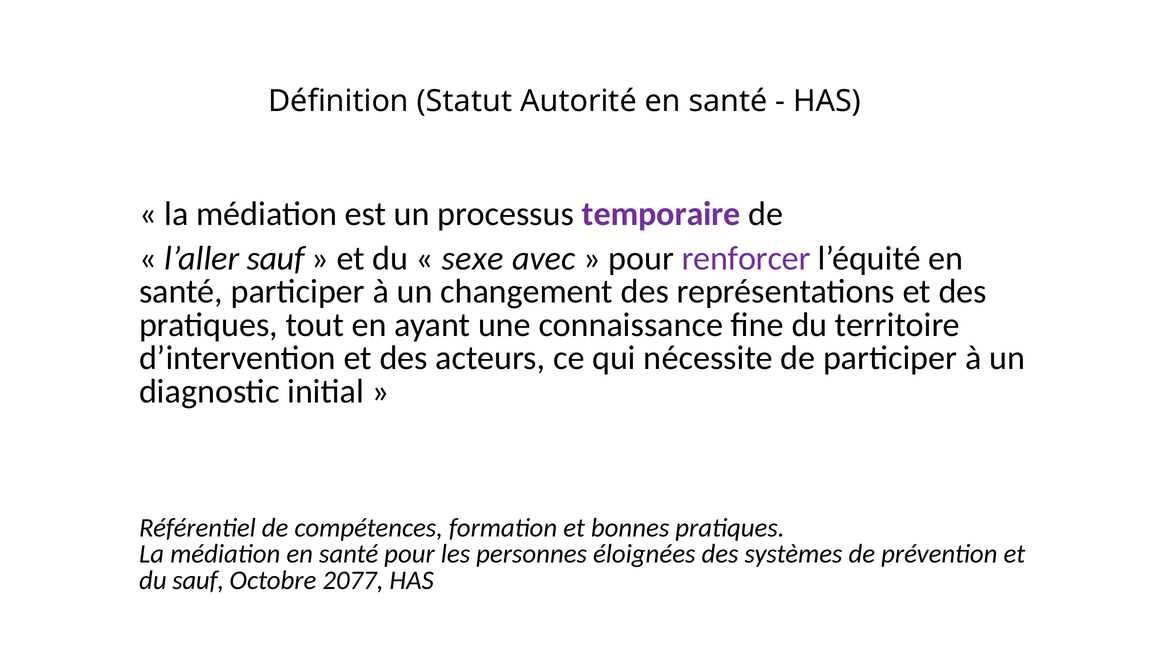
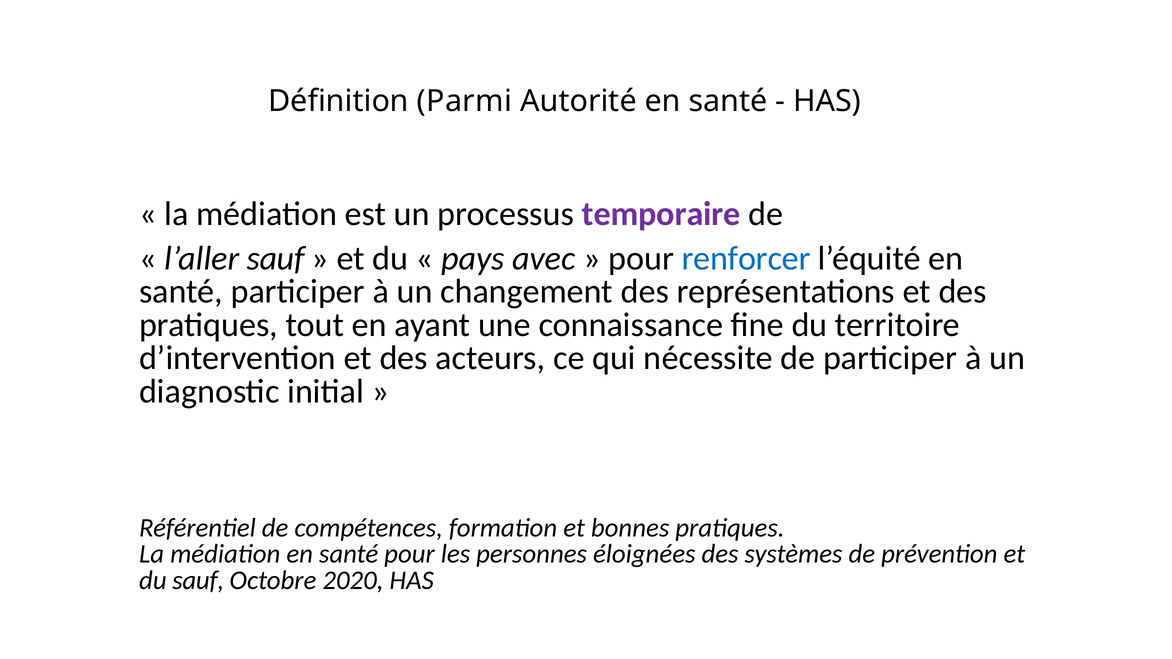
Statut: Statut -> Parmi (464, 101)
sexe: sexe -> pays (473, 258)
renforcer colour: purple -> blue (746, 258)
2077: 2077 -> 2020 (353, 580)
